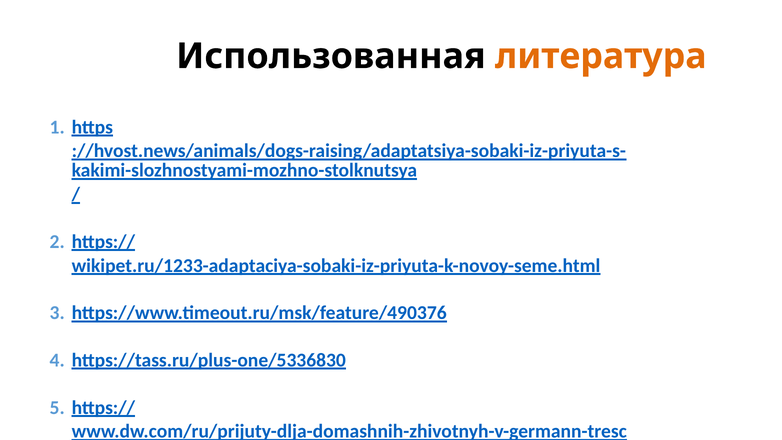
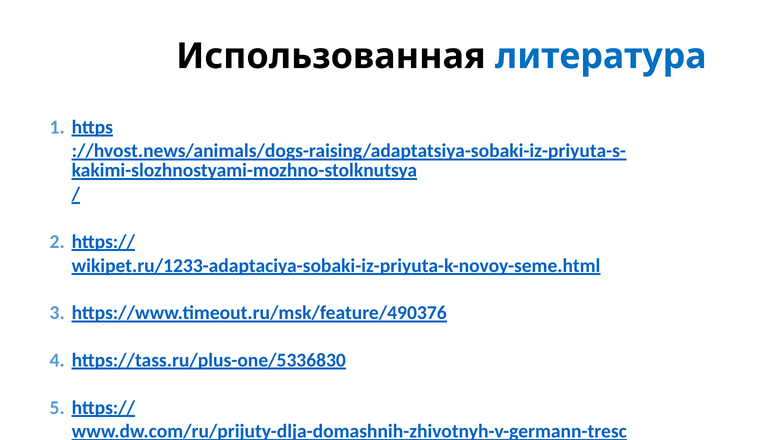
литература colour: orange -> blue (601, 56)
